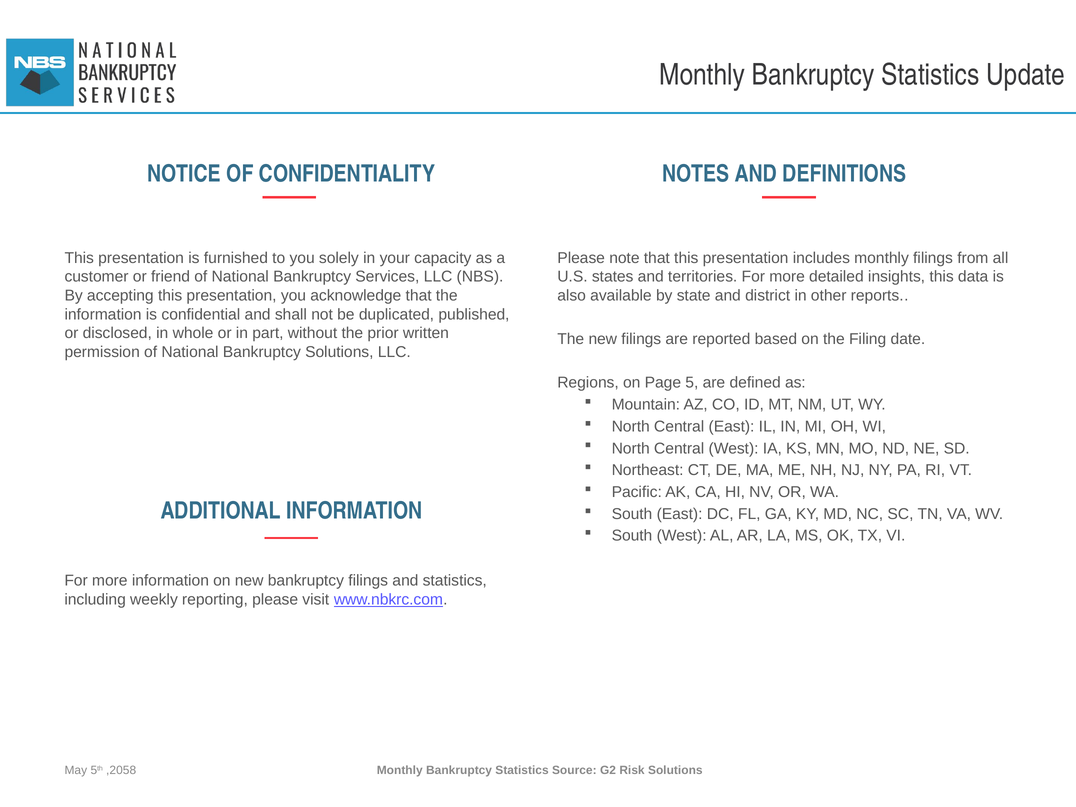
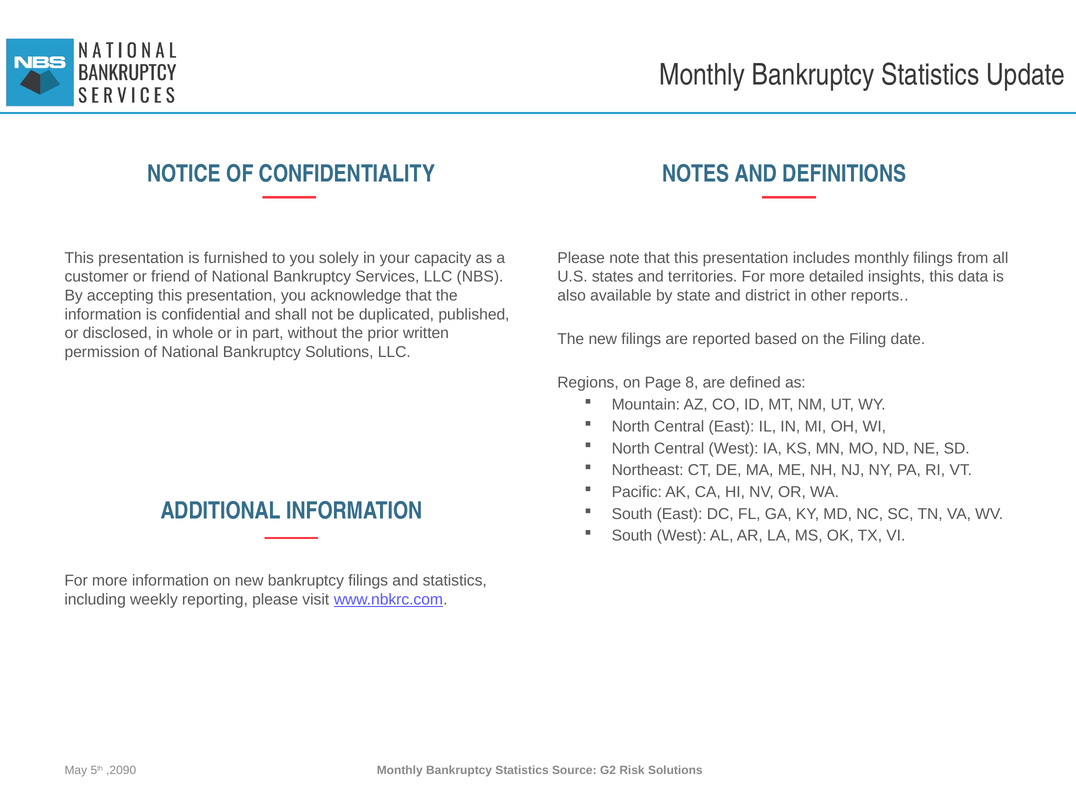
5: 5 -> 8 (692, 383)
,2058: ,2058 -> ,2090 (121, 770)
